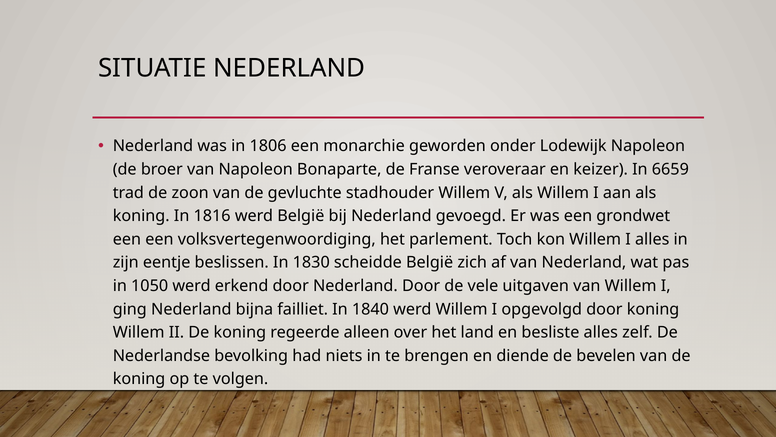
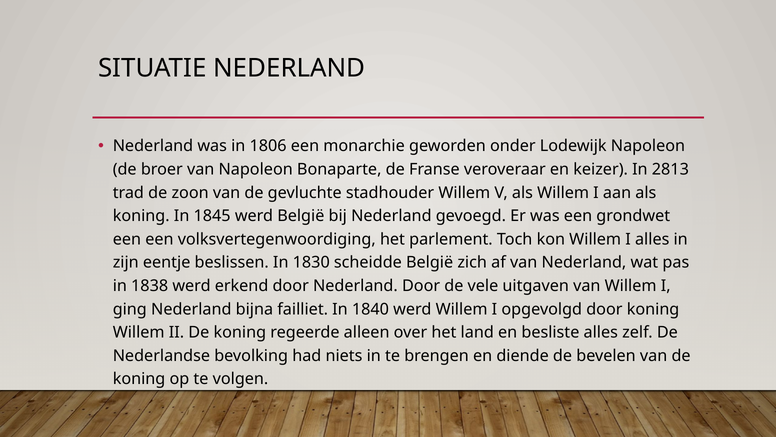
6659: 6659 -> 2813 (670, 169)
1816: 1816 -> 1845 (212, 216)
1050: 1050 -> 1838 (150, 286)
